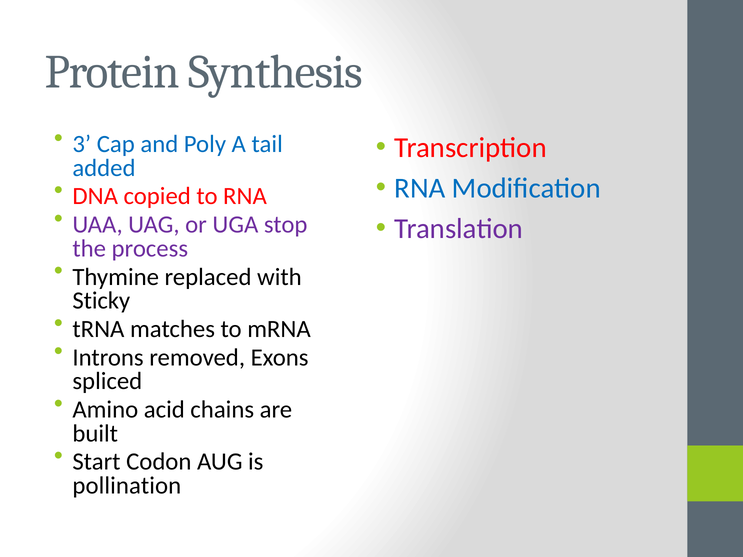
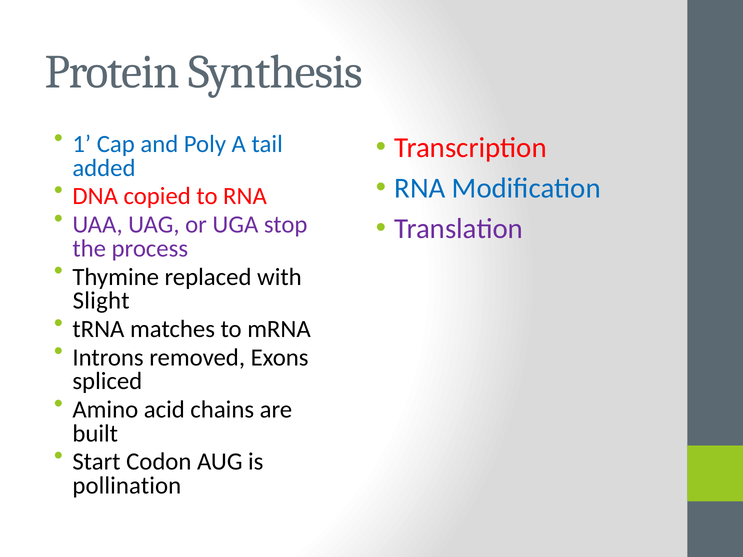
3: 3 -> 1 (82, 144)
Sticky: Sticky -> Slight (101, 301)
